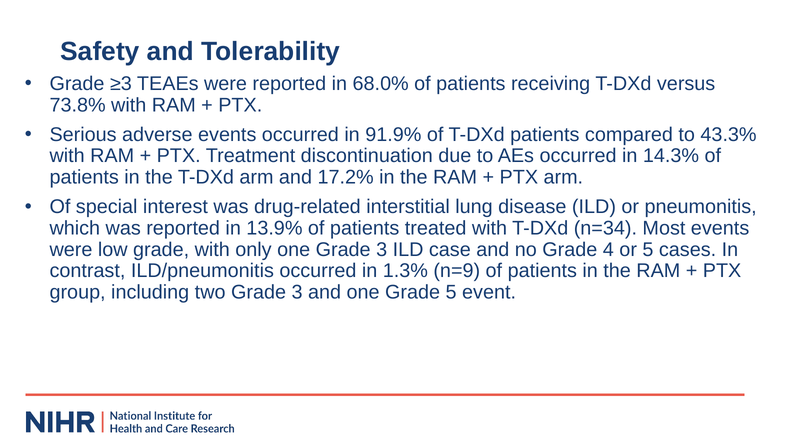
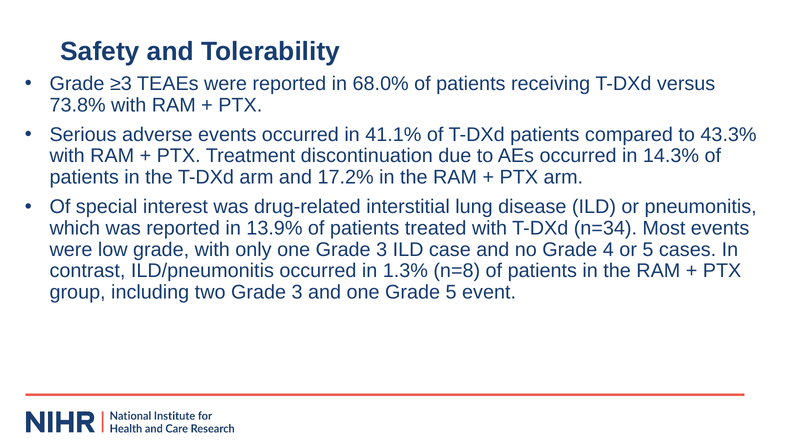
91.9%: 91.9% -> 41.1% (393, 135)
n=9: n=9 -> n=8 (457, 271)
